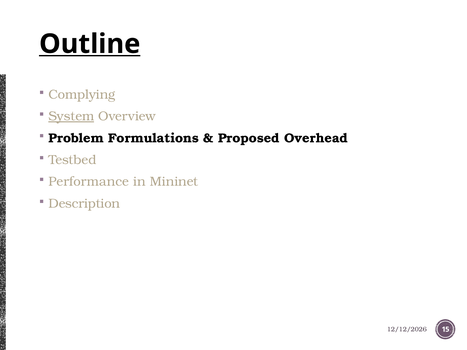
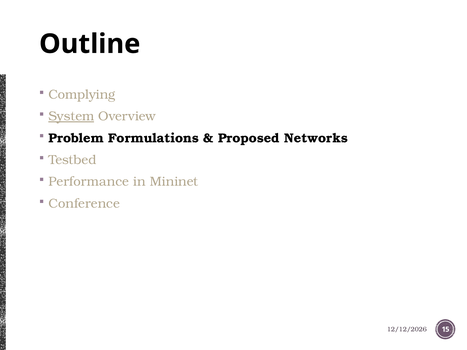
Outline underline: present -> none (90, 44)
Overhead: Overhead -> Networks (316, 138)
Description: Description -> Conference (84, 204)
